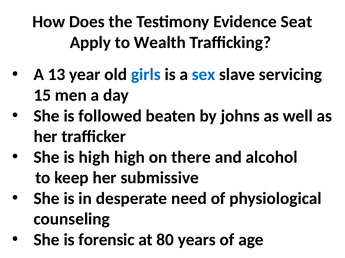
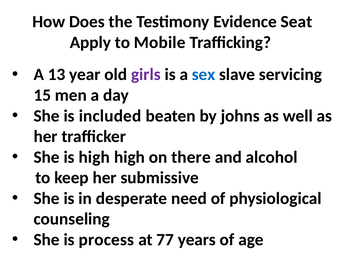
Wealth: Wealth -> Mobile (160, 43)
girls colour: blue -> purple (146, 75)
followed: followed -> included (110, 116)
forensic: forensic -> process (106, 240)
80: 80 -> 77 (165, 240)
